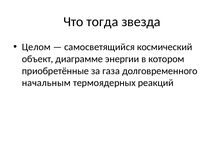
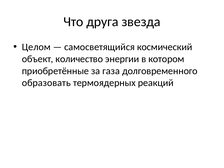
тогда: тогда -> друга (102, 22)
диаграмме: диаграмме -> количество (79, 59)
начальным: начальным -> образовать (46, 83)
